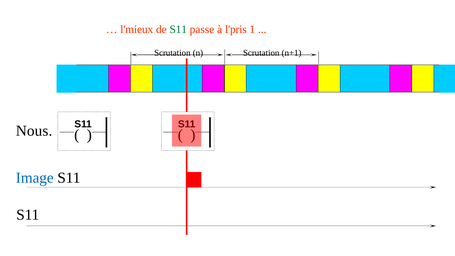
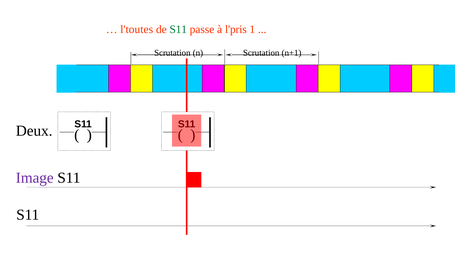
l'mieux: l'mieux -> l'toutes (137, 29)
Nous: Nous -> Deux (34, 131)
Image colour: blue -> purple (35, 178)
